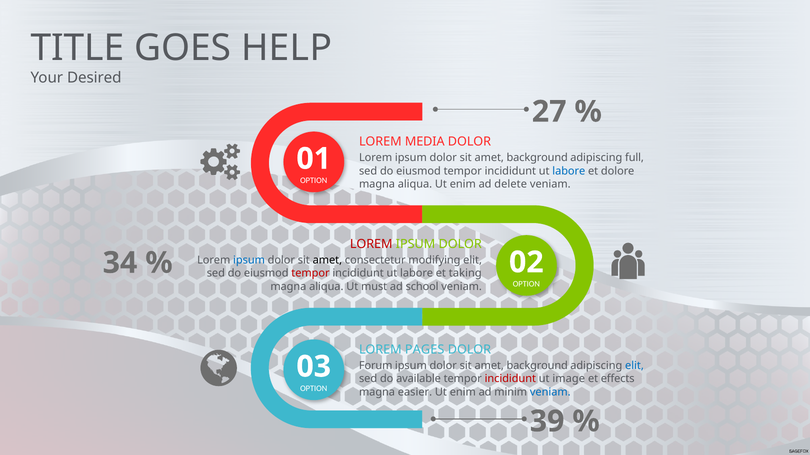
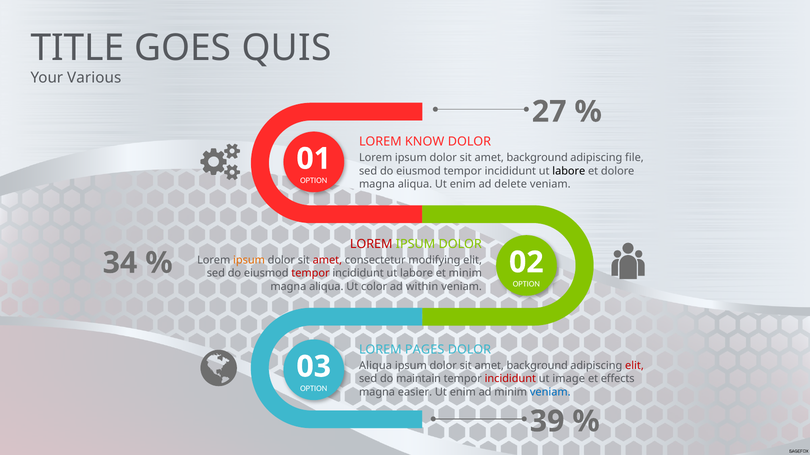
HELP: HELP -> QUIS (287, 48)
Desired: Desired -> Various (94, 78)
MEDIA: MEDIA -> KNOW (425, 142)
full: full -> file (634, 158)
labore colour: blue -> black (569, 171)
ipsum colour: blue -> orange (249, 260)
amet colour: black -> red (327, 260)
et taking: taking -> minim (465, 274)
must: must -> color (374, 287)
school: school -> within (422, 287)
Forum: Forum -> Aliqua (376, 366)
elit colour: blue -> red (634, 366)
available: available -> maintain (419, 379)
